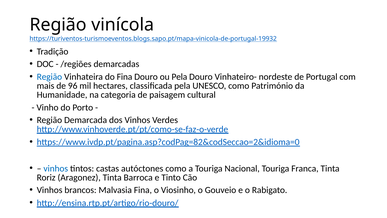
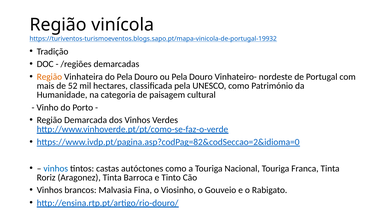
Região colour: blue -> orange (49, 77)
do Fina: Fina -> Pela (125, 77)
96: 96 -> 52 (73, 86)
